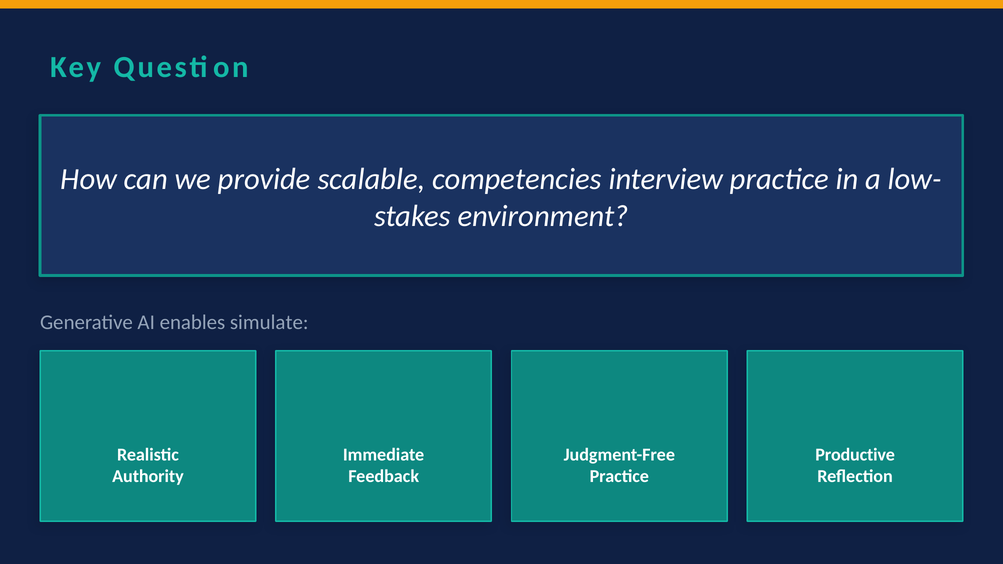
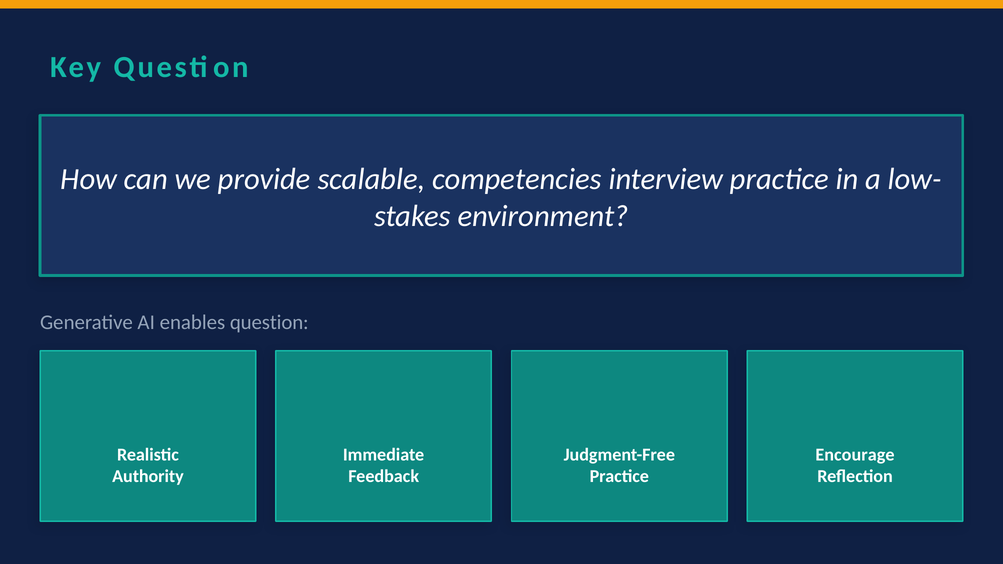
enables simulate: simulate -> question (269, 322)
Productive: Productive -> Encourage (855, 455)
